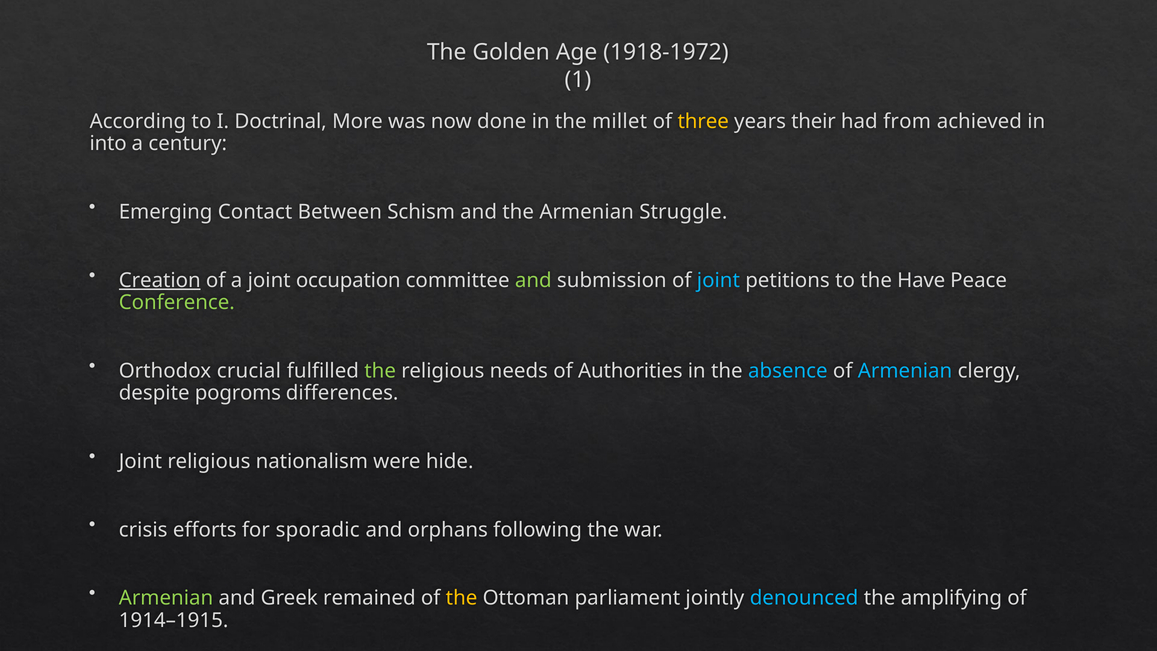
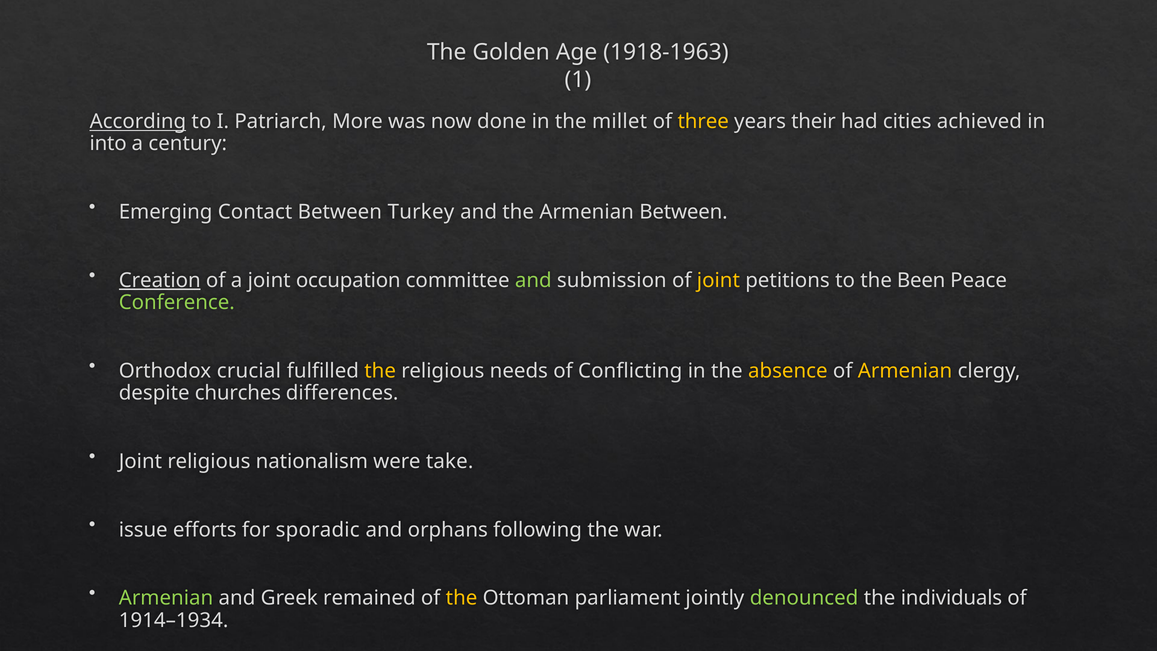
1918-1972: 1918-1972 -> 1918-1963 (666, 52)
According underline: none -> present (138, 122)
Doctrinal: Doctrinal -> Patriarch (281, 122)
from: from -> cities (907, 122)
Schism: Schism -> Turkey (421, 212)
Armenian Struggle: Struggle -> Between (683, 212)
joint colour: light blue -> yellow (718, 280)
Have: Have -> Been (921, 280)
the colour: light green -> yellow (380, 371)
Authorities: Authorities -> Conflicting (630, 371)
absence colour: light blue -> yellow (788, 371)
Armenian colour: light blue -> yellow (905, 371)
pogroms: pogroms -> churches (238, 393)
hide: hide -> take (450, 461)
crisis: crisis -> issue (143, 530)
denounced colour: light blue -> light green (804, 598)
amplifying: amplifying -> individuals (951, 598)
1914–1915: 1914–1915 -> 1914–1934 (174, 620)
